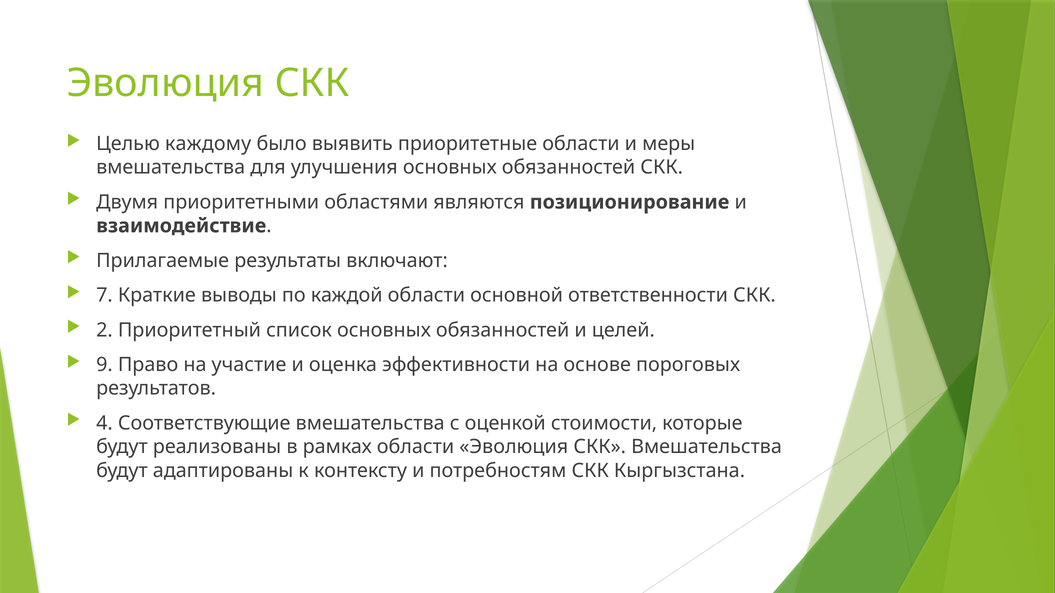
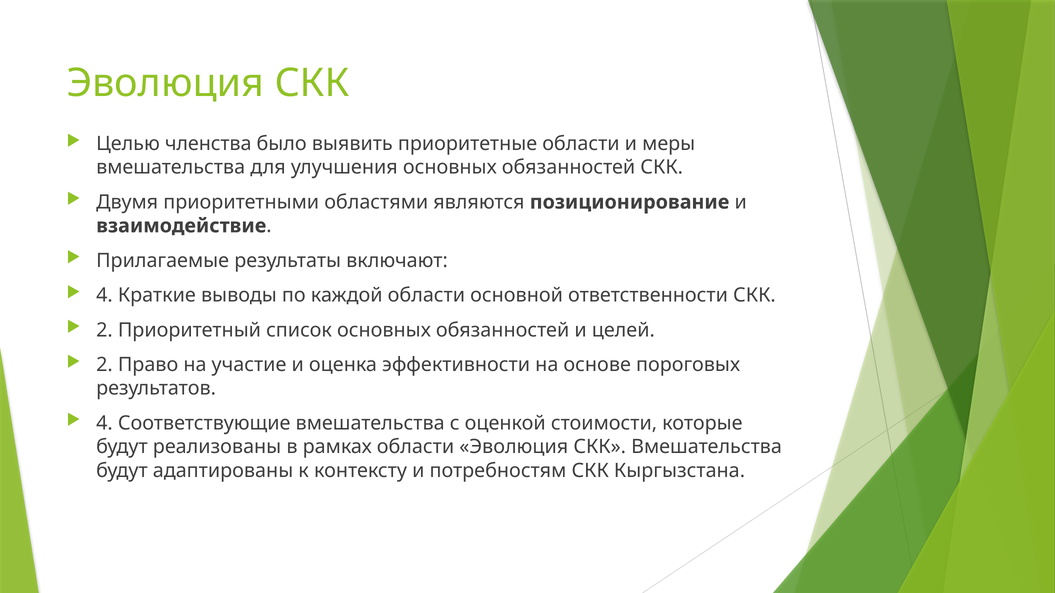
каждому: каждому -> членства (208, 144)
7: 7 -> 4 (104, 295)
9: 9 -> 2 (104, 365)
